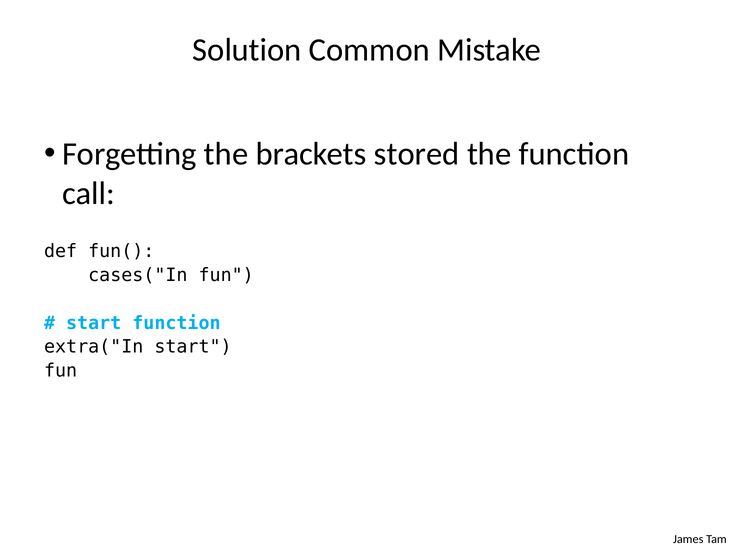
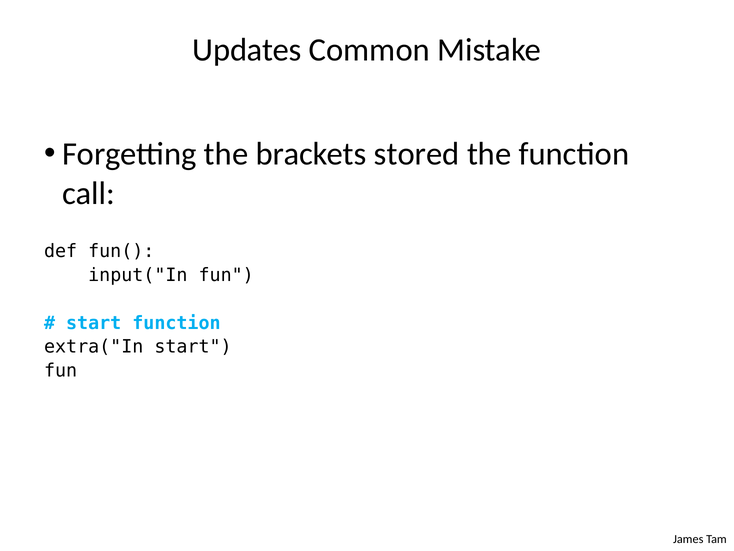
Solution: Solution -> Updates (247, 50)
cases("In: cases("In -> input("In (138, 275)
